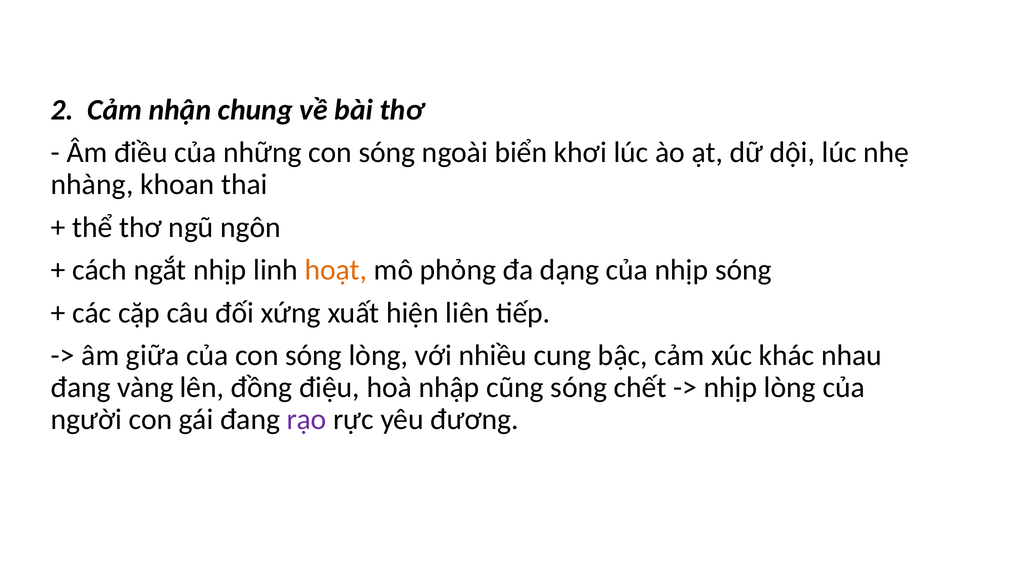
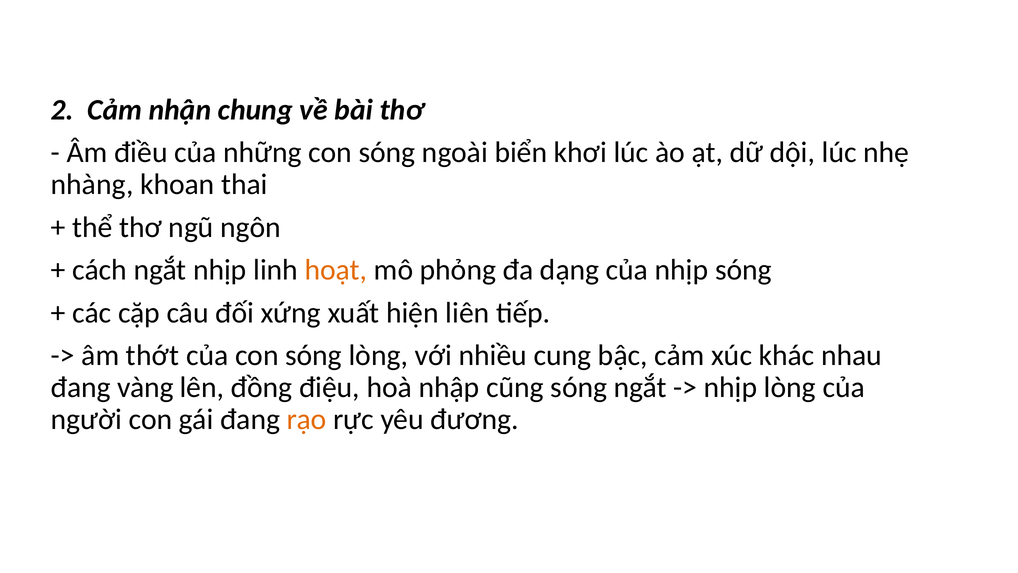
giữa: giữa -> thớt (153, 355)
sóng chết: chết -> ngắt (640, 387)
rạo colour: purple -> orange (307, 419)
